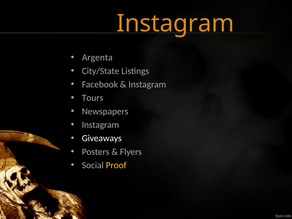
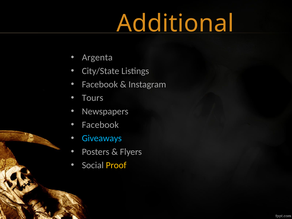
Instagram: Instagram -> Additional (175, 23)
Instagram: Instagram -> Facebook (100, 125)
Giveaways colour: white -> light blue (102, 138)
